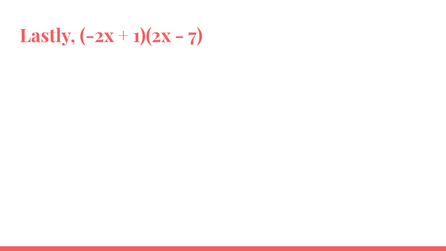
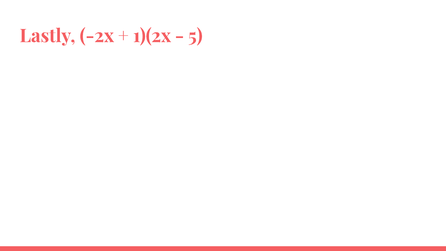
7: 7 -> 5 (195, 36)
